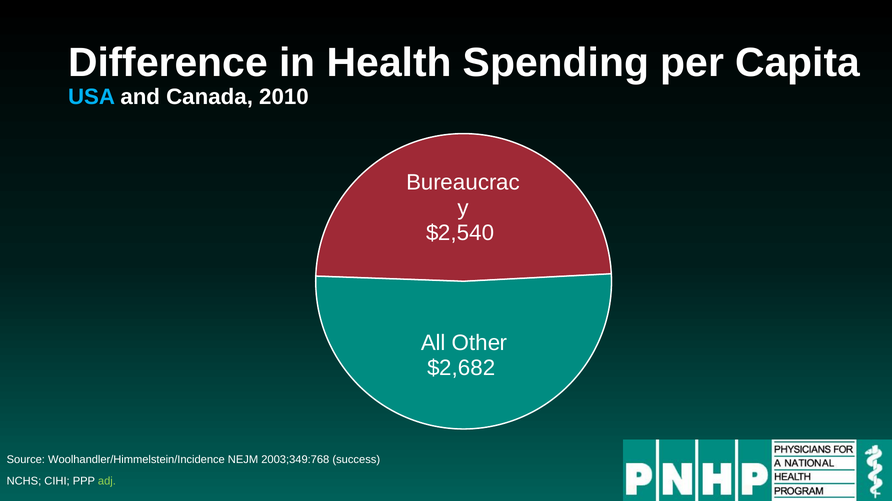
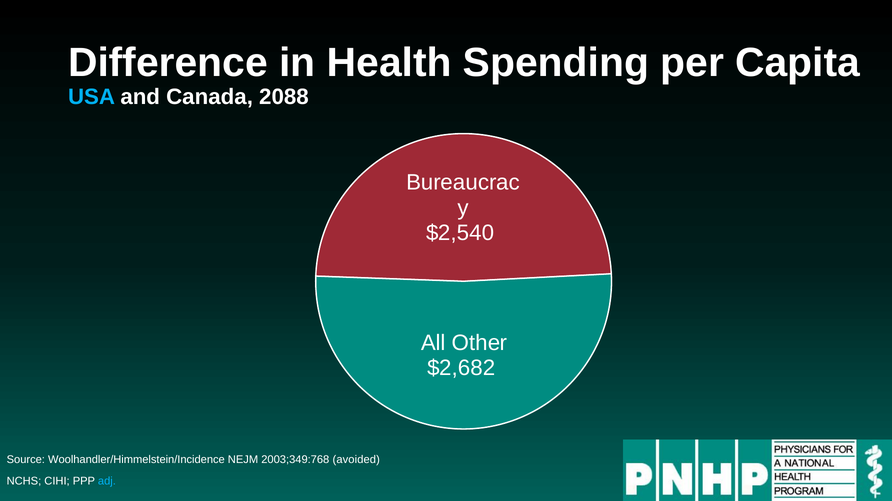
2010: 2010 -> 2088 (284, 97)
success: success -> avoided (356, 460)
adj colour: light green -> light blue (107, 482)
